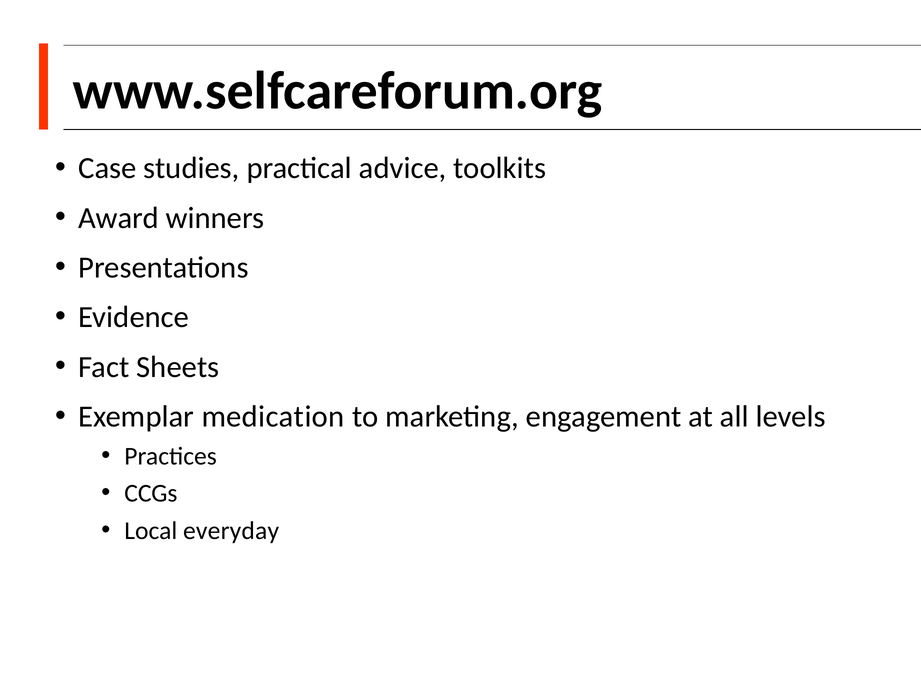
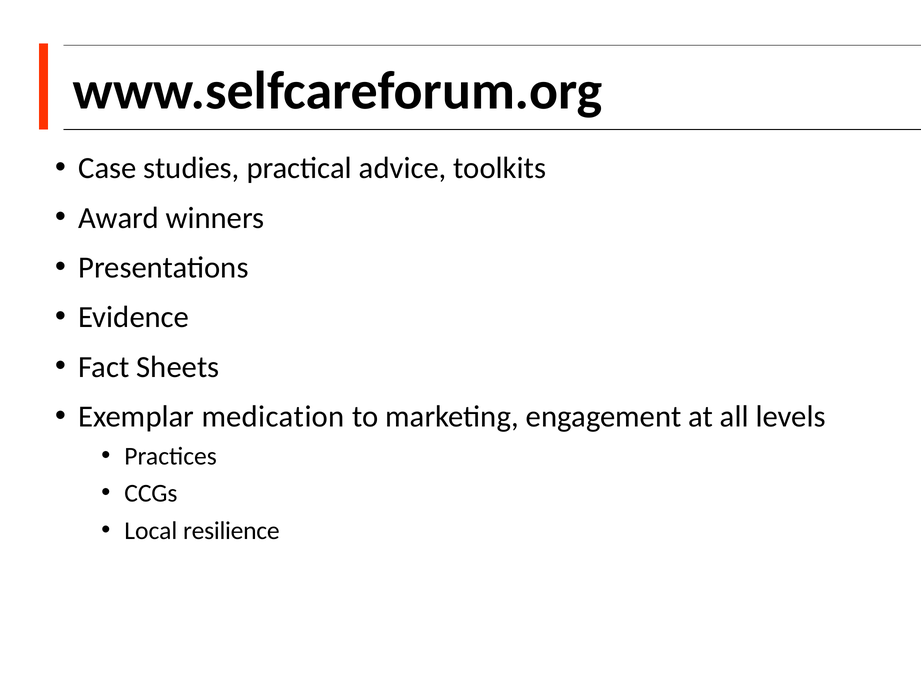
everyday: everyday -> resilience (231, 530)
